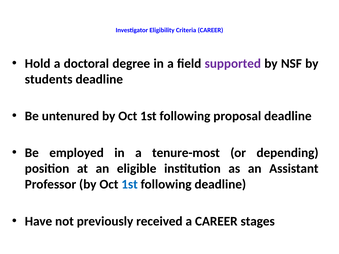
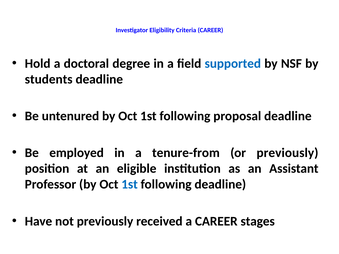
supported colour: purple -> blue (233, 63)
tenure-most: tenure-most -> tenure-from (186, 153)
or depending: depending -> previously (287, 153)
